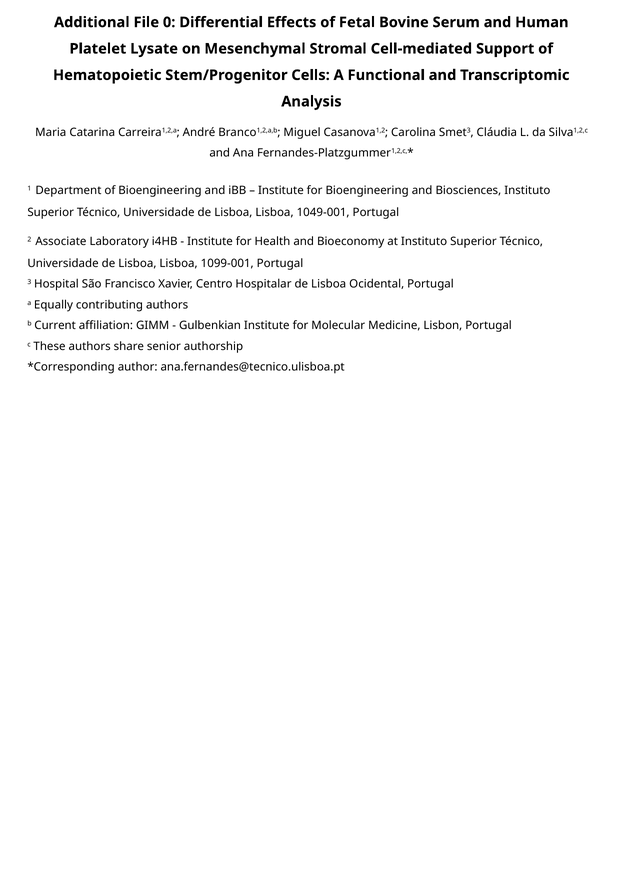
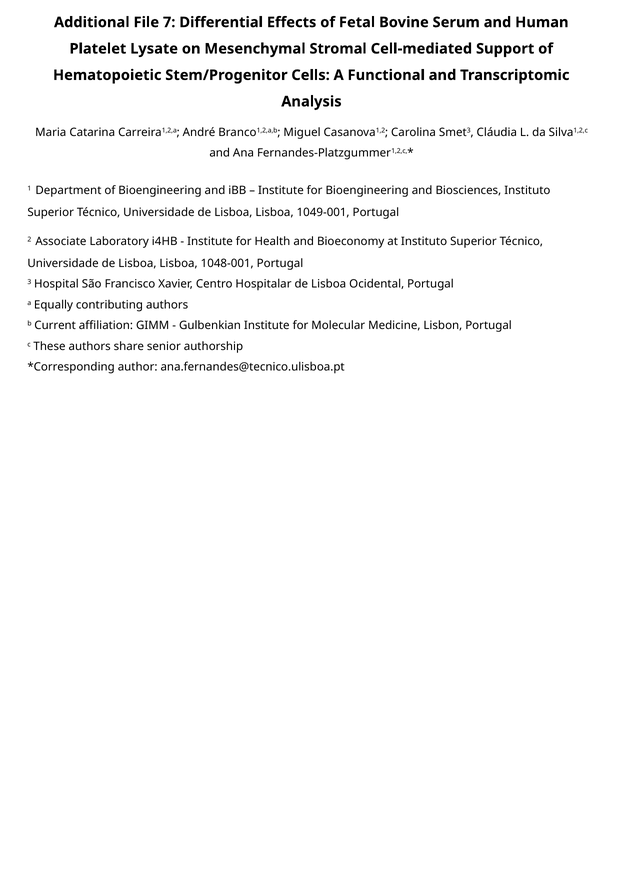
0: 0 -> 7 (169, 22)
1099-001: 1099-001 -> 1048-001 (227, 263)
